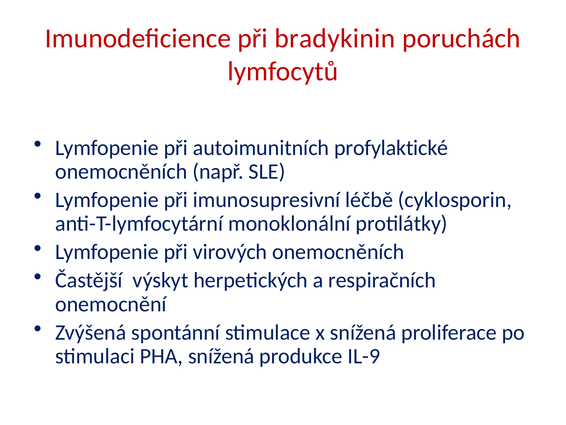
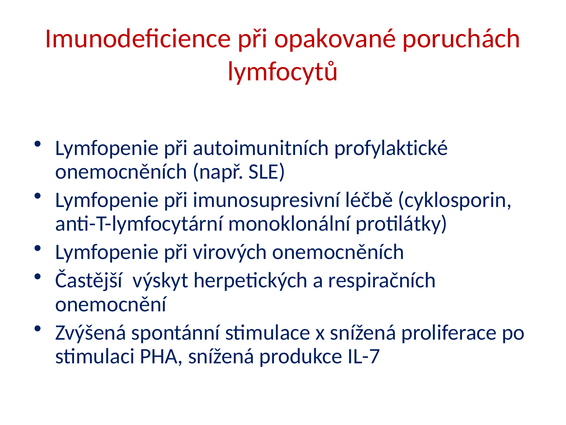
bradykinin: bradykinin -> opakované (335, 38)
IL-9: IL-9 -> IL-7 (364, 356)
